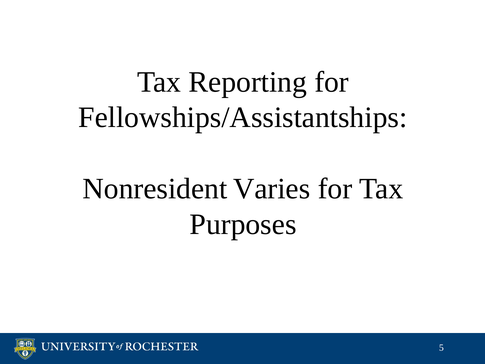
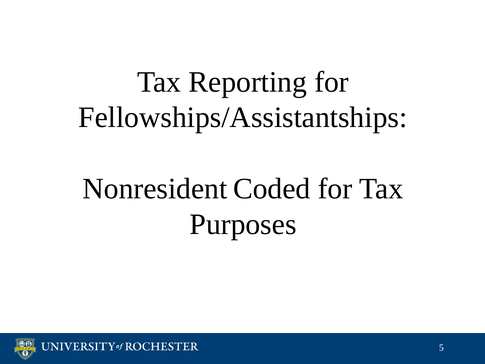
Varies: Varies -> Coded (272, 189)
